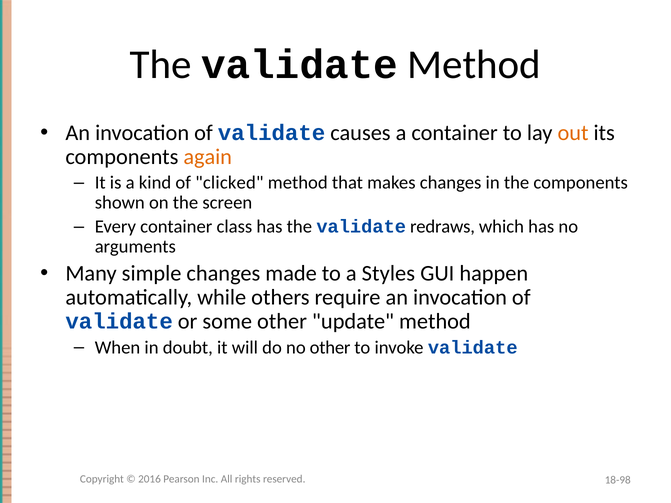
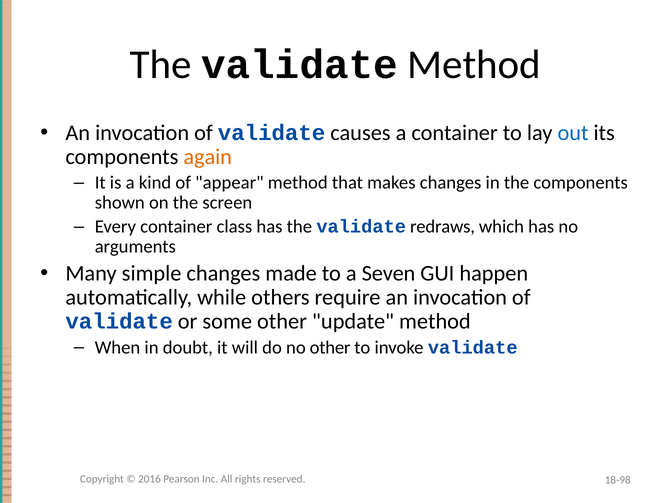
out colour: orange -> blue (573, 133)
clicked: clicked -> appear (229, 183)
Styles: Styles -> Seven (389, 273)
